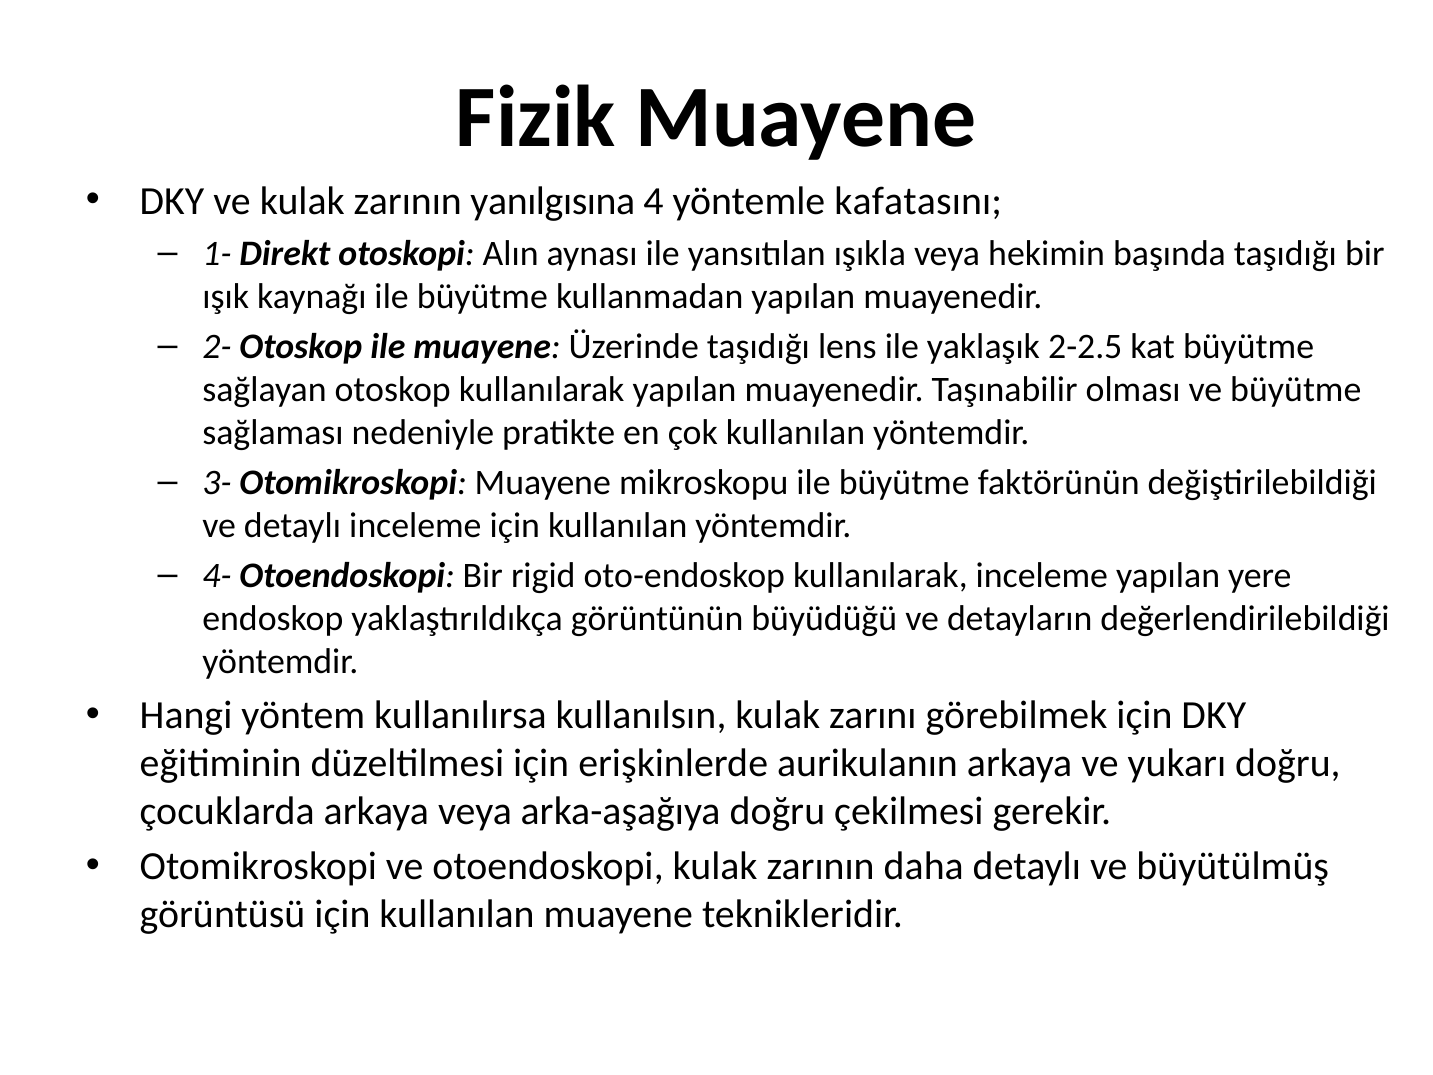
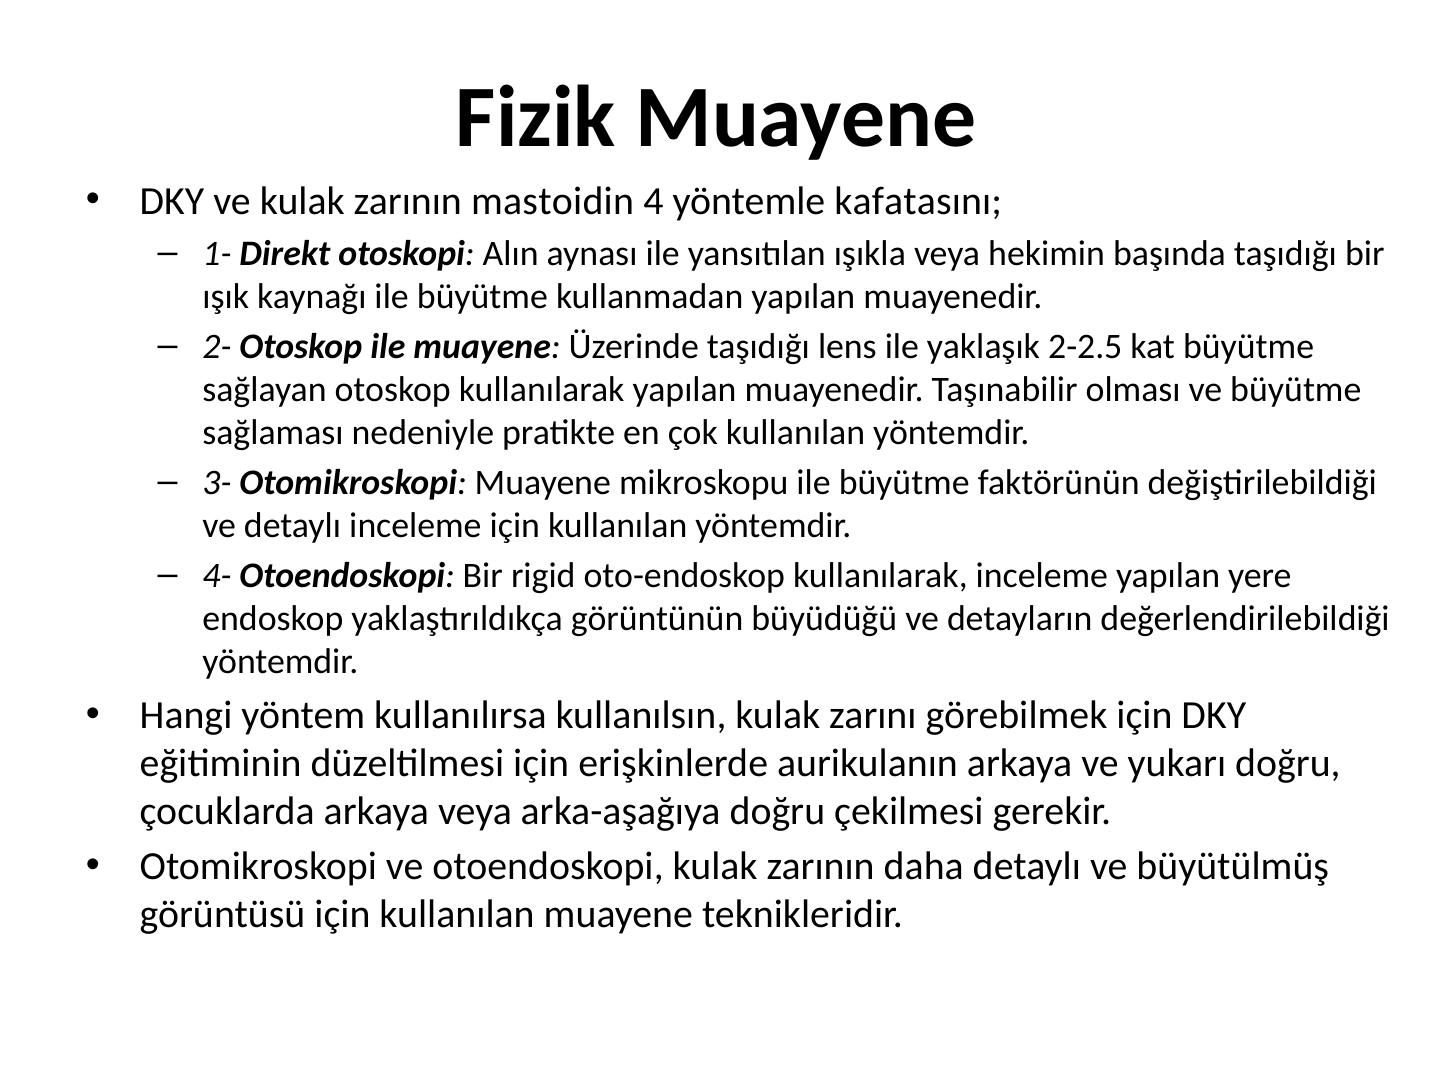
yanılgısına: yanılgısına -> mastoidin (553, 201)
